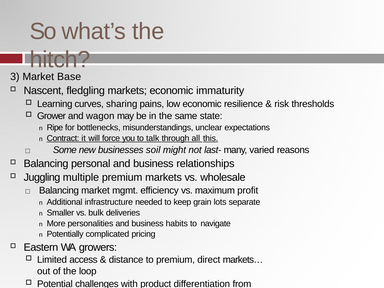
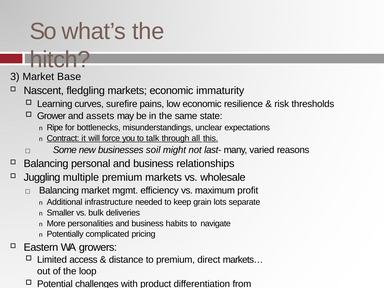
sharing: sharing -> surefire (122, 104)
wagon: wagon -> assets (100, 116)
